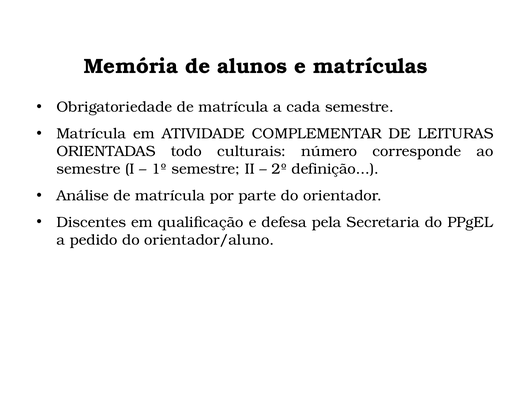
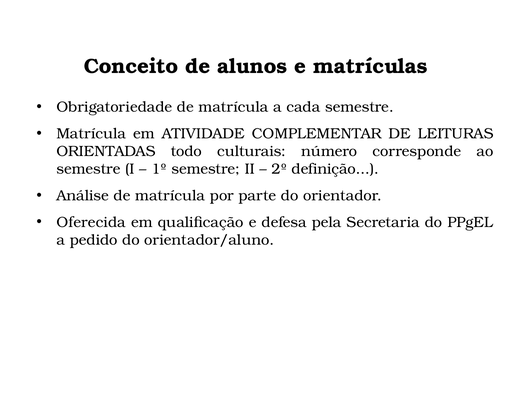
Memória: Memória -> Conceito (131, 66)
Discentes: Discentes -> Oferecida (91, 222)
